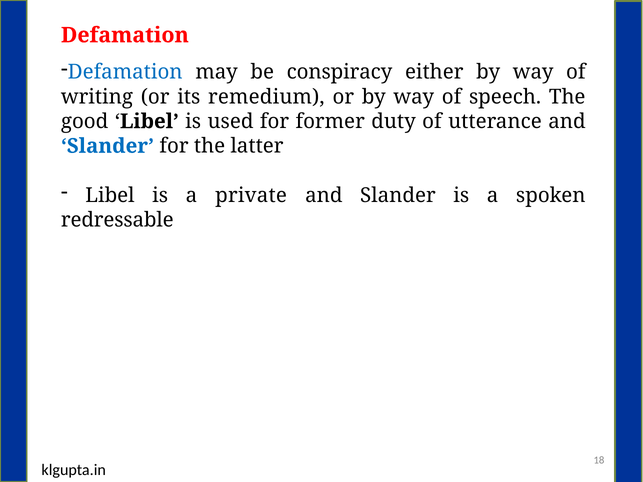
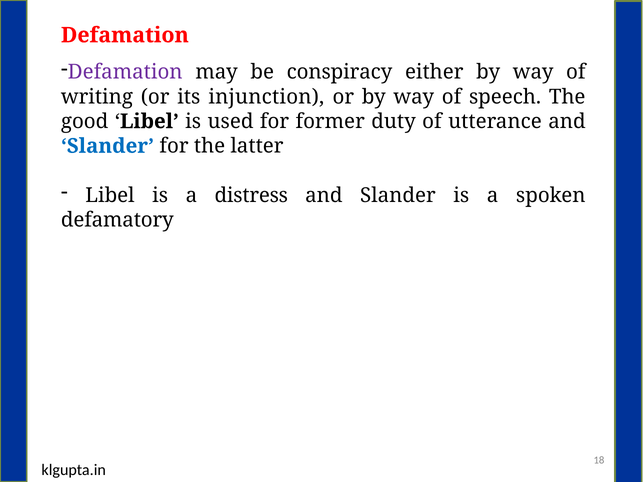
Defamation colour: blue -> purple (125, 72)
remedium: remedium -> injunction (266, 97)
private: private -> distress (251, 195)
redressable: redressable -> defamatory (117, 220)
